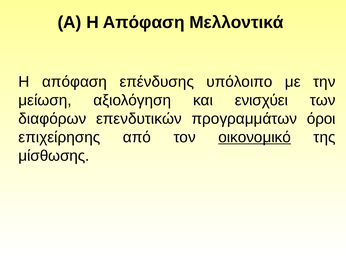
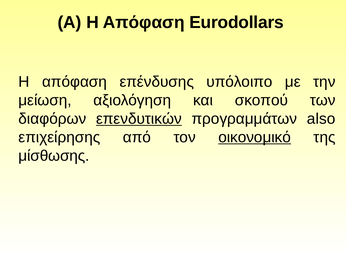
Μελλοντικά: Μελλοντικά -> Eurodollars (237, 22)
ενισχύει: ενισχύει -> σκοπού (261, 100)
επενδυτικών underline: none -> present (139, 118)
όροι: όροι -> also (321, 118)
